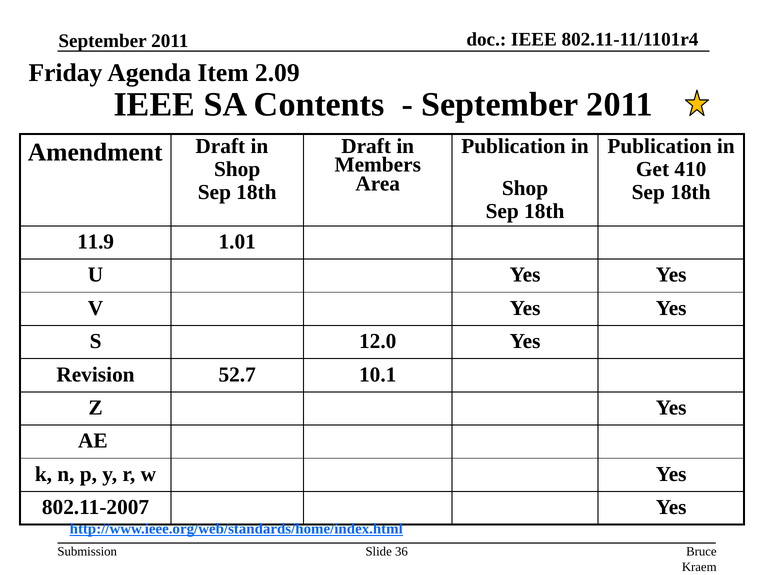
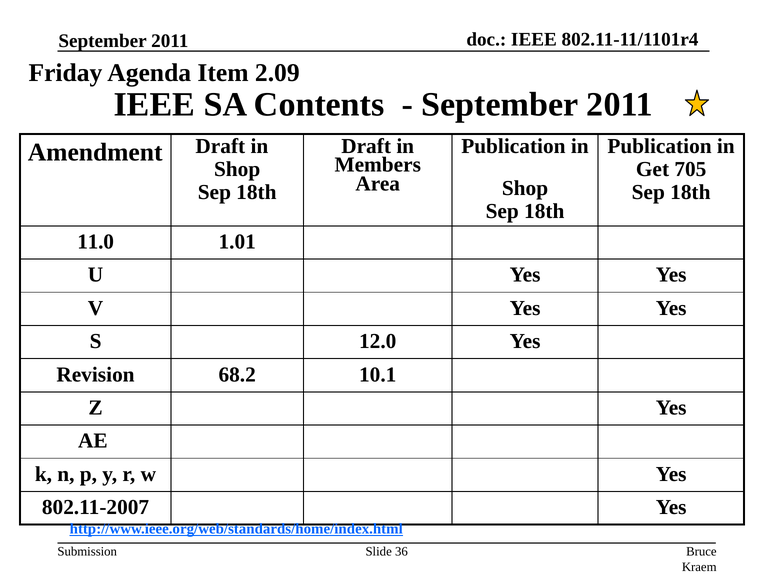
410: 410 -> 705 (690, 169)
11.9: 11.9 -> 11.0 (96, 242)
52.7: 52.7 -> 68.2 (237, 375)
